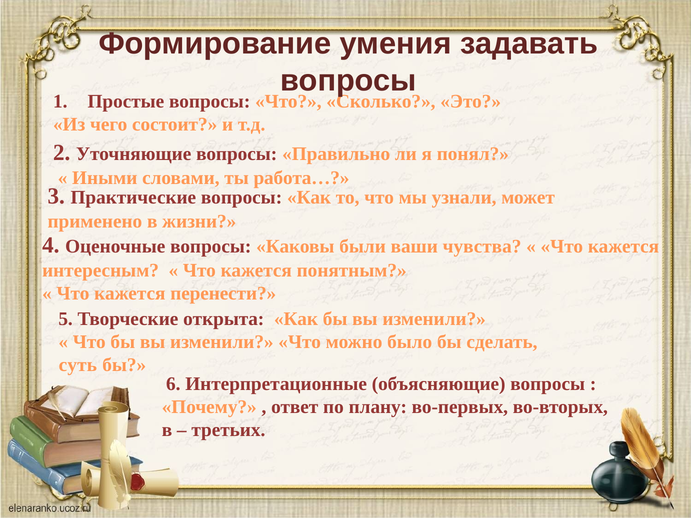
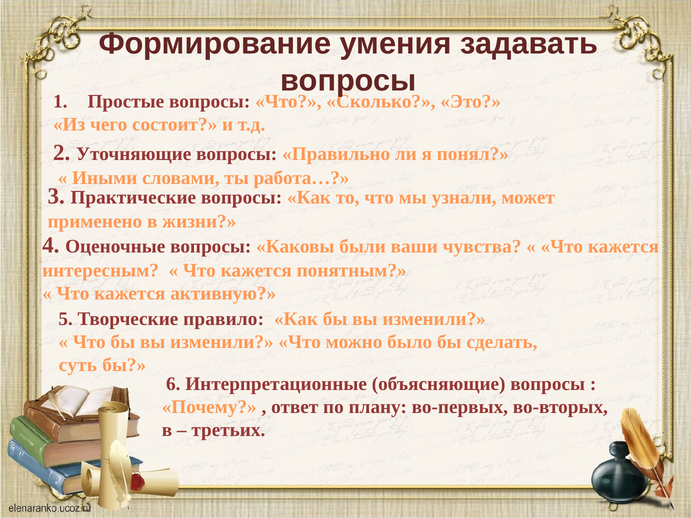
перенести: перенести -> активную (223, 293)
открыта: открыта -> правило (224, 319)
